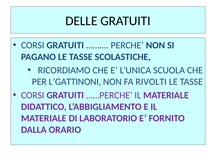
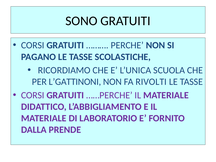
DELLE: DELLE -> SONO (81, 21)
ORARIO: ORARIO -> PRENDE (65, 130)
